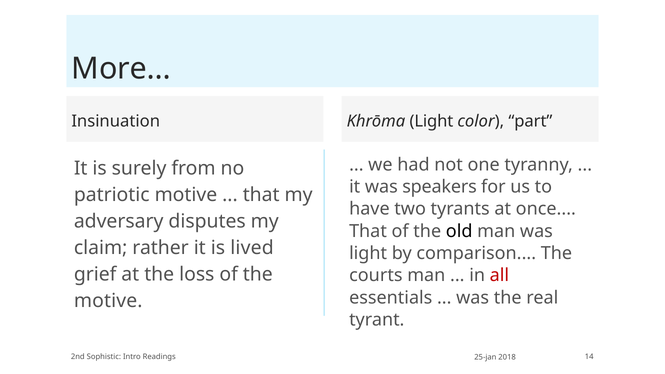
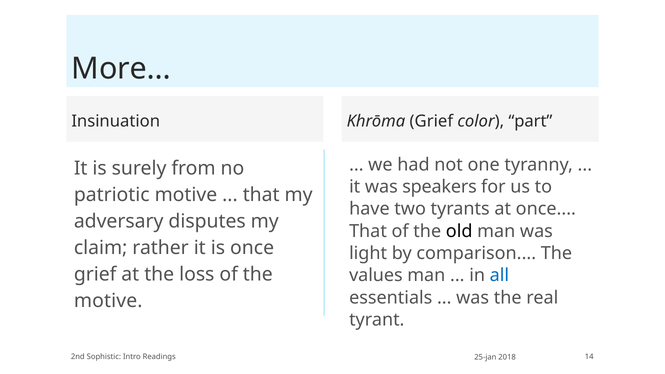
Khrōma Light: Light -> Grief (431, 122)
is lived: lived -> once (252, 248)
courts: courts -> values (376, 276)
all colour: red -> blue (499, 276)
